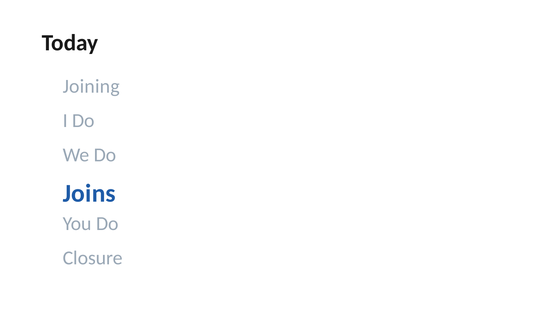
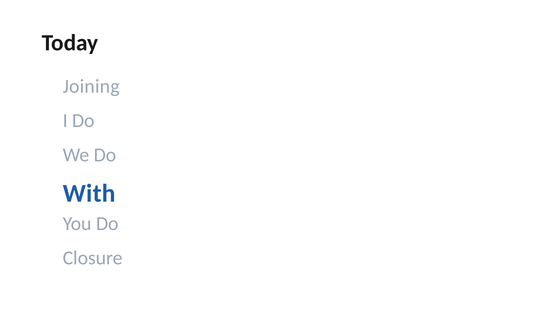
Joins: Joins -> With (89, 193)
